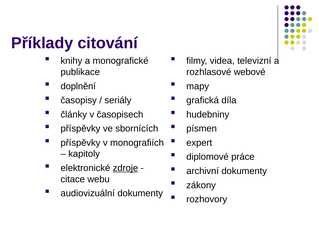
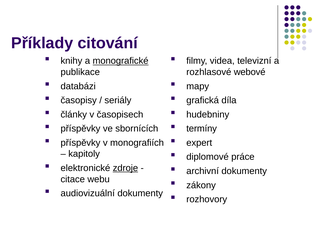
monografické underline: none -> present (121, 61)
doplnění: doplnění -> databázi (78, 86)
písmen: písmen -> termíny (202, 129)
